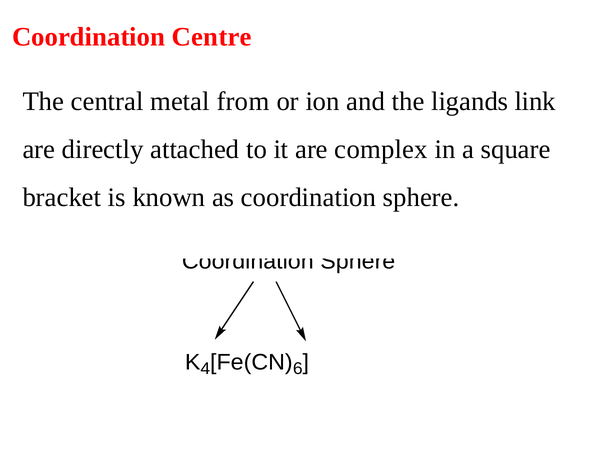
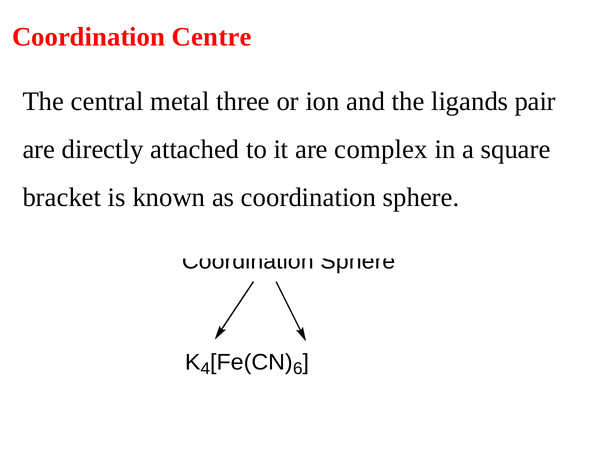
from: from -> three (243, 102)
link: link -> pair (535, 102)
